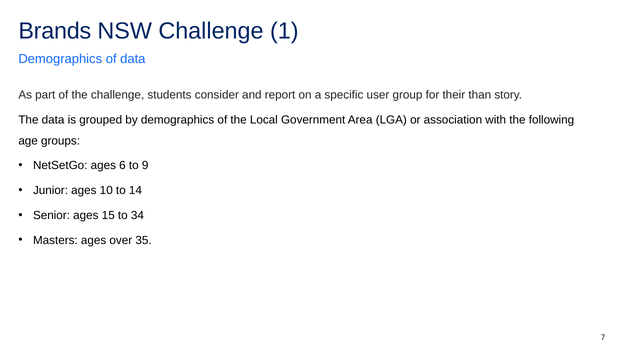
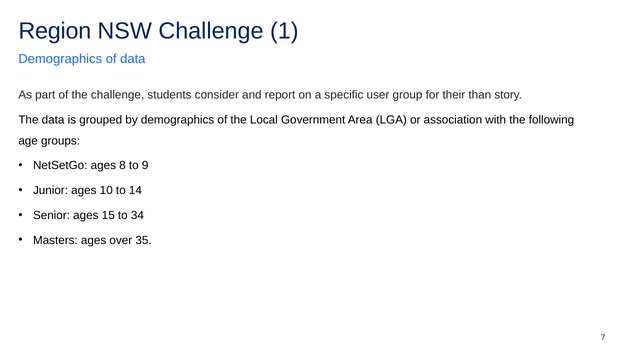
Brands: Brands -> Region (55, 31)
6: 6 -> 8 (122, 166)
